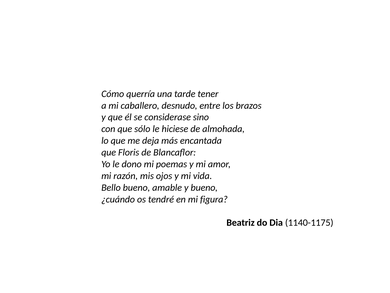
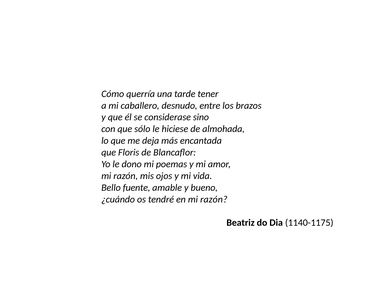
Bello bueno: bueno -> fuente (137, 187)
en mi figura: figura -> razón (214, 199)
